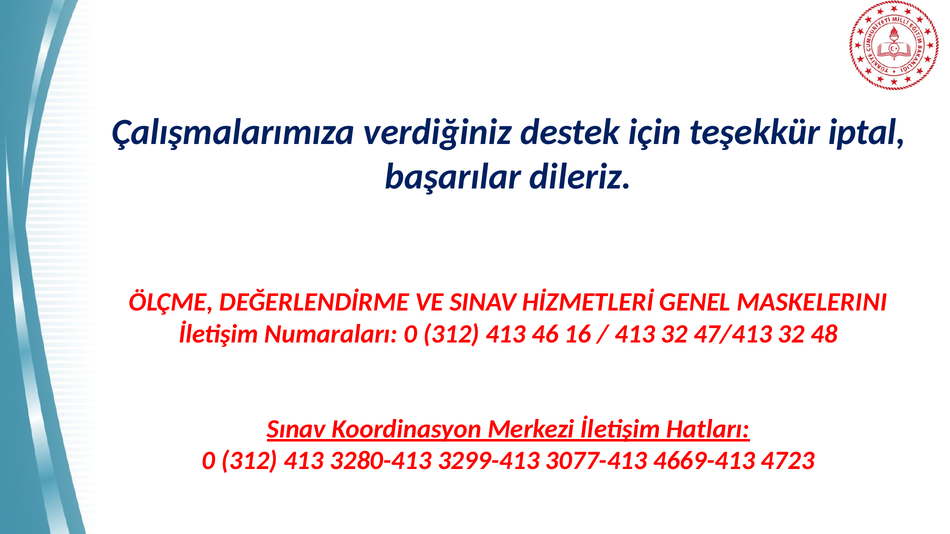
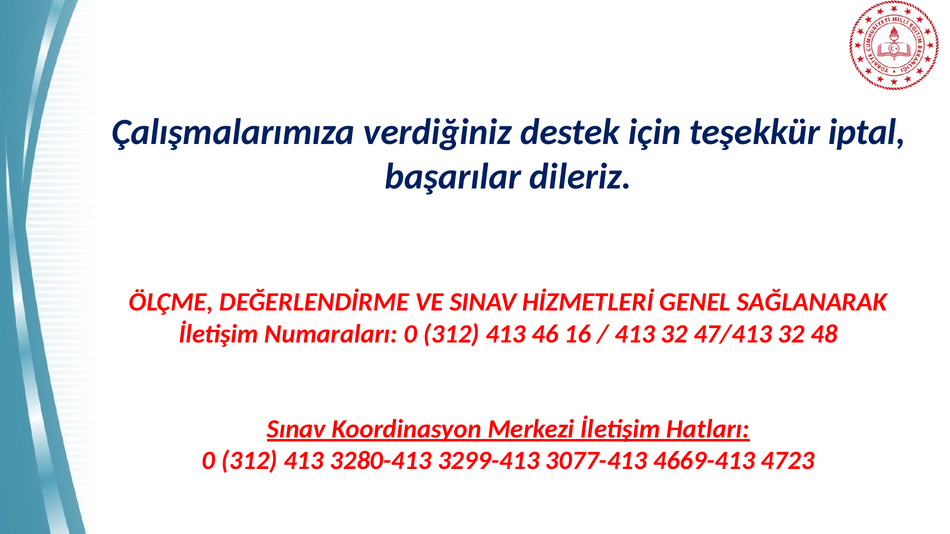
MASKELERINI: MASKELERINI -> SAĞLANARAK (812, 302)
